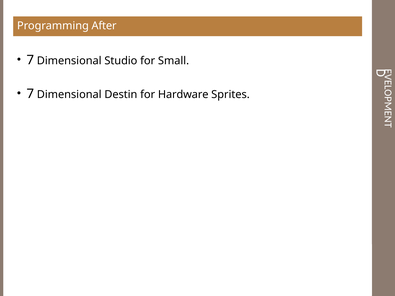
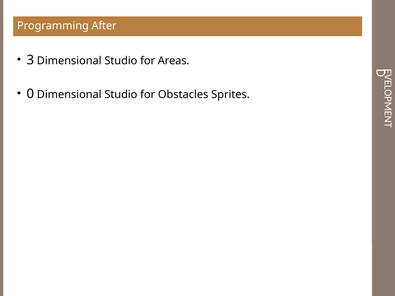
7: 7 -> 3 (30, 60)
Small: Small -> Areas (174, 61)
7: 7 -> 0 (30, 94)
Destin: Destin -> Studio (121, 95)
Hardware: Hardware -> Obstacles (183, 95)
